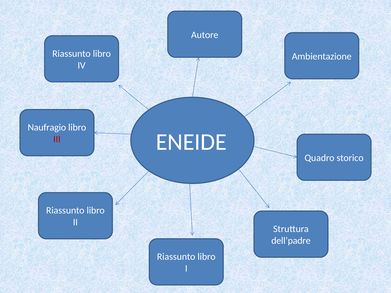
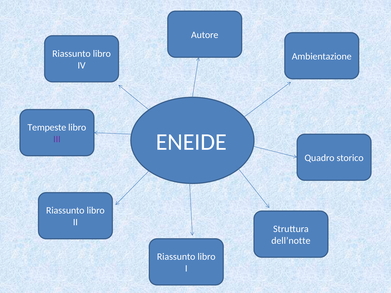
Naufragio: Naufragio -> Tempeste (47, 128)
III colour: red -> purple (57, 139)
dell’padre: dell’padre -> dell’notte (291, 241)
